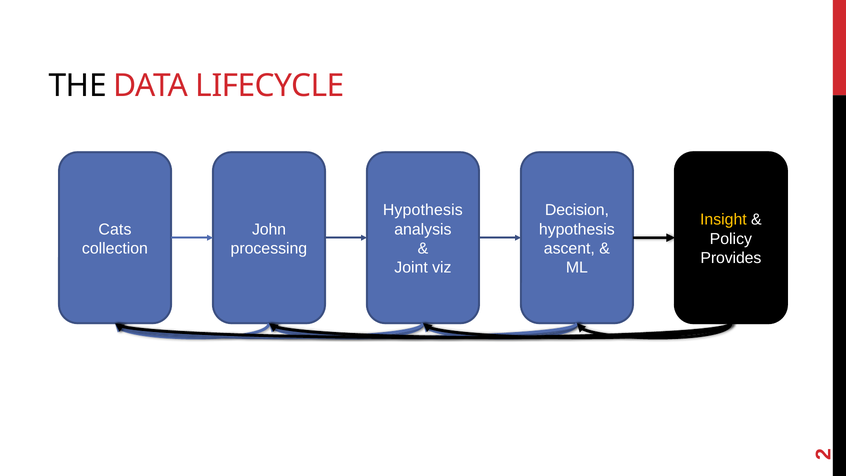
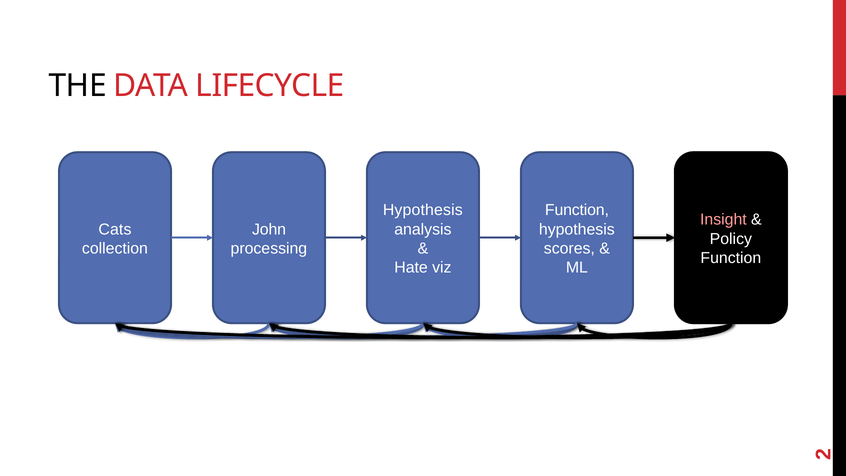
Decision: Decision -> Function (577, 210)
Insight colour: yellow -> pink (723, 220)
ascent: ascent -> scores (569, 248)
Provides: Provides -> Function (731, 258)
Joint: Joint -> Hate (411, 267)
